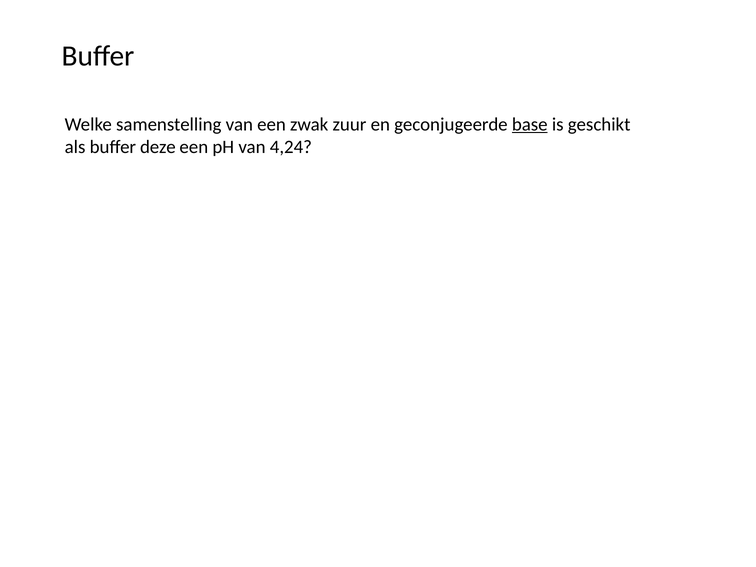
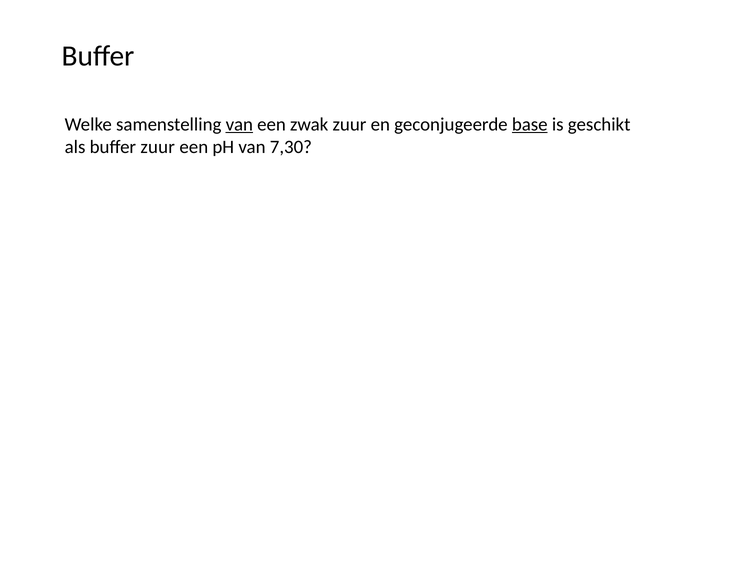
van underline: none -> present (239, 124)
buffer deze: deze -> zuur (158, 147)
4,24: 4,24 -> 7,30 (291, 147)
